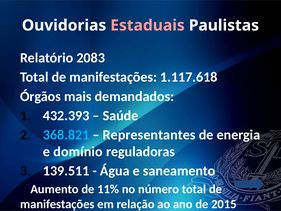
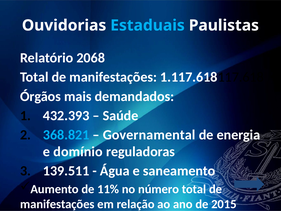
Estaduais colour: pink -> light blue (148, 25)
2083: 2083 -> 2068 (91, 58)
Representantes: Representantes -> Governamental (149, 135)
